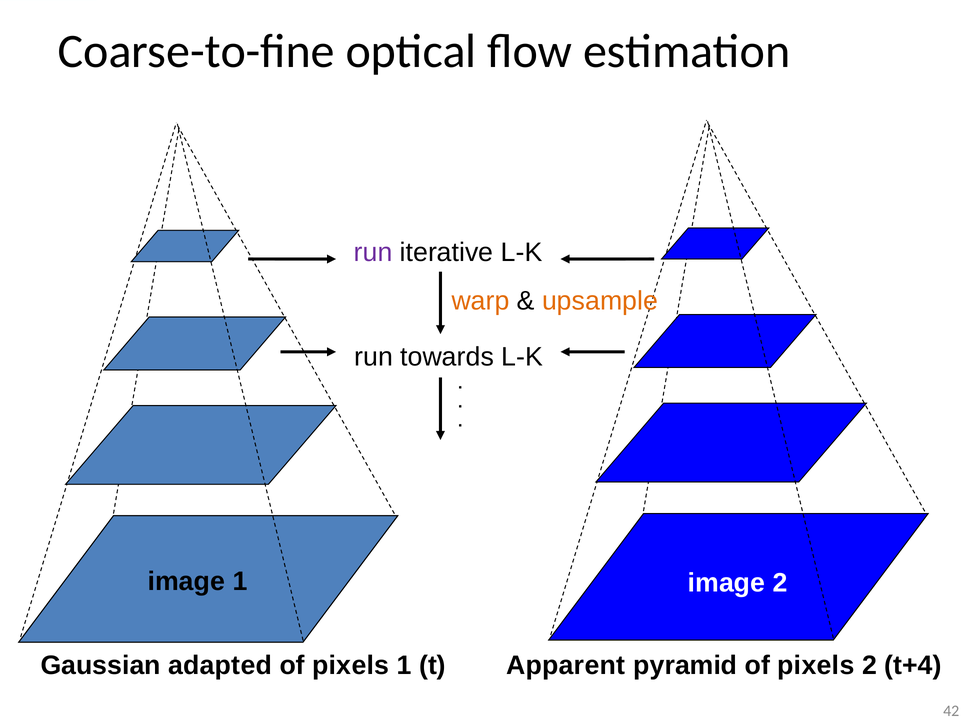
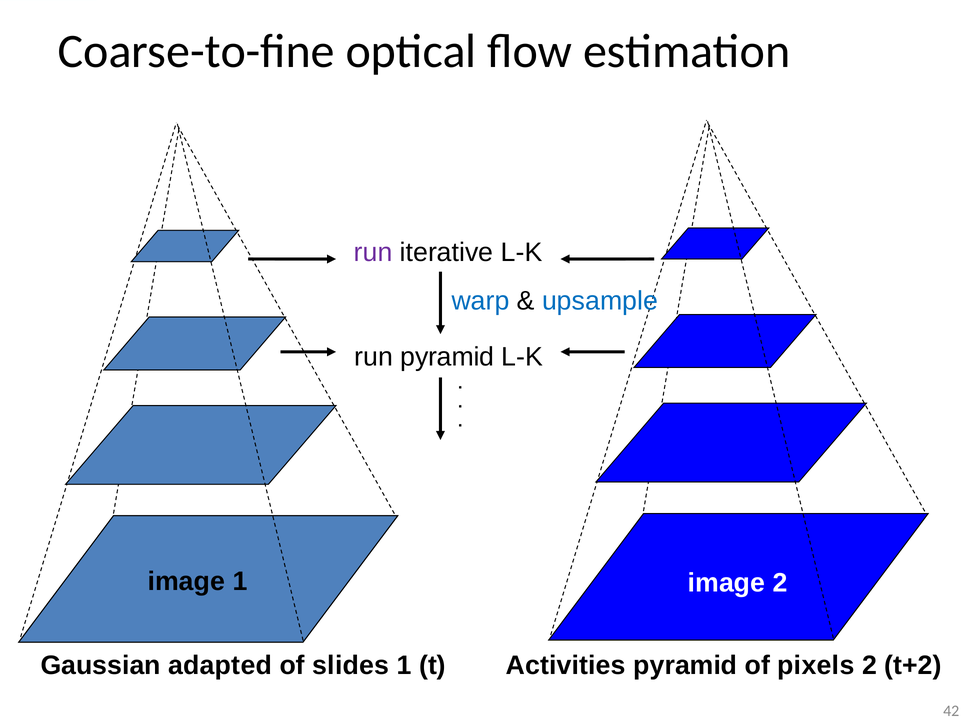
warp colour: orange -> blue (480, 301)
upsample colour: orange -> blue (600, 301)
run towards: towards -> pyramid (447, 357)
pixels: pixels -> slides (351, 665)
Apparent: Apparent -> Activities (566, 665)
t+4: t+4 -> t+2 (913, 665)
